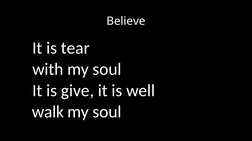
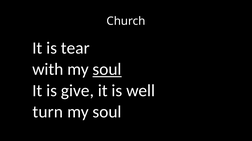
Believe: Believe -> Church (126, 21)
soul underline: none -> present (107, 70)
walk: walk -> turn (48, 112)
